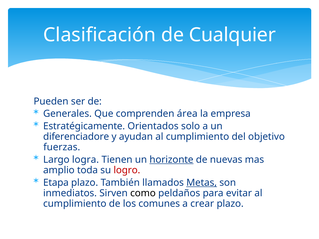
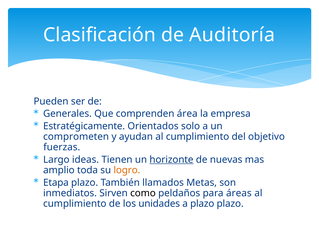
Cualquier: Cualquier -> Auditoría (232, 35)
diferenciadore: diferenciadore -> comprometen (76, 137)
logra: logra -> ideas (86, 160)
logro colour: red -> orange (127, 170)
Metas underline: present -> none (202, 183)
evitar: evitar -> áreas (239, 193)
comunes: comunes -> unidades (159, 204)
a crear: crear -> plazo (202, 204)
